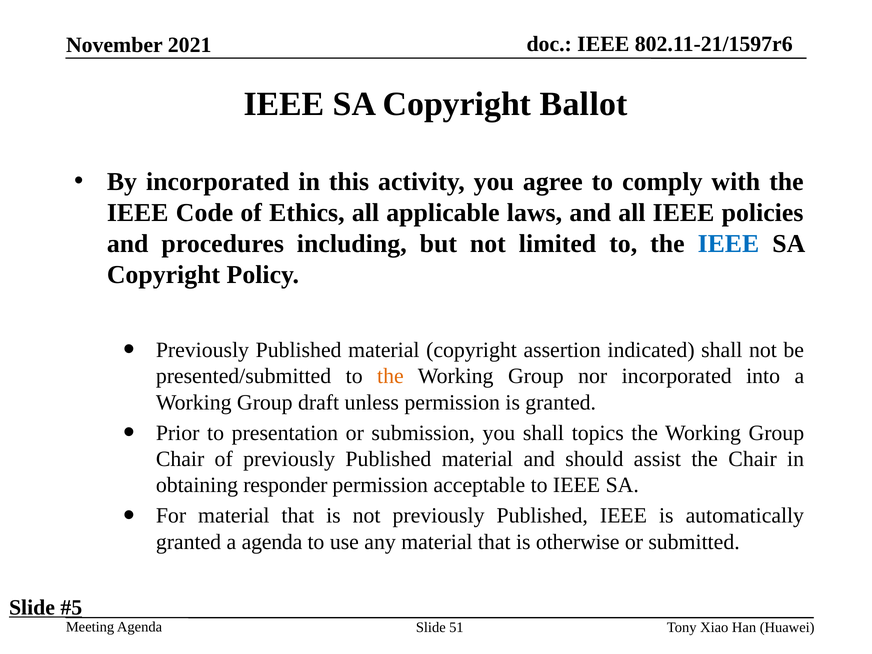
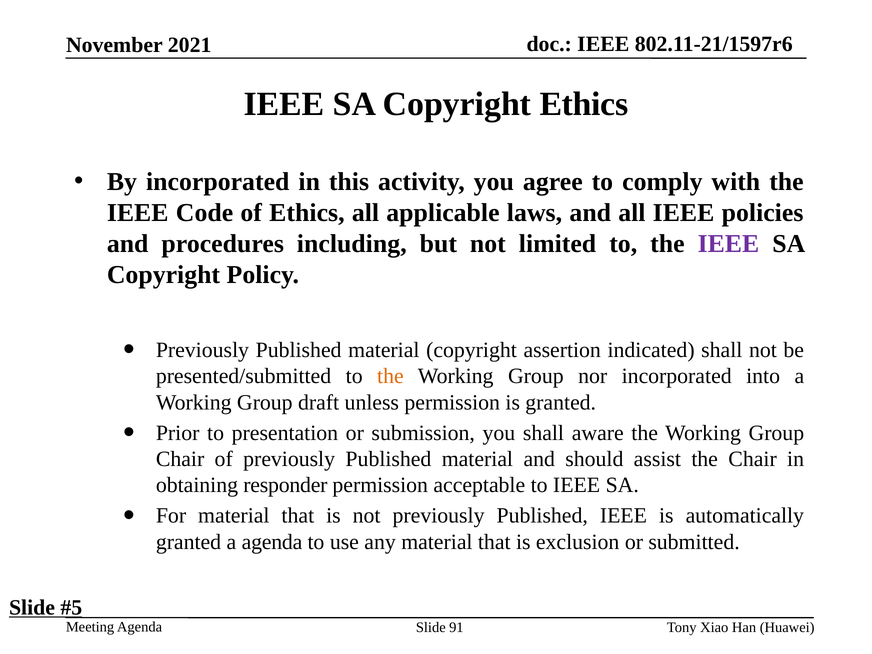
Copyright Ballot: Ballot -> Ethics (584, 104)
IEEE colour: blue -> purple (728, 244)
topics: topics -> aware (598, 433)
otherwise: otherwise -> exclusion (578, 542)
51: 51 -> 91 (456, 627)
